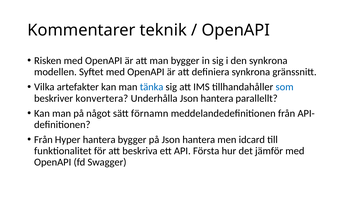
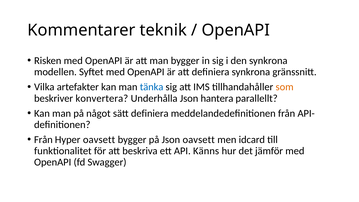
som colour: blue -> orange (285, 87)
sätt förnamn: förnamn -> definiera (150, 113)
Hyper hantera: hantera -> oavsett (99, 140)
på Json hantera: hantera -> oavsett (199, 140)
Första: Första -> Känns (206, 151)
